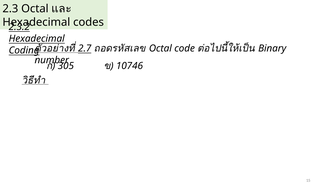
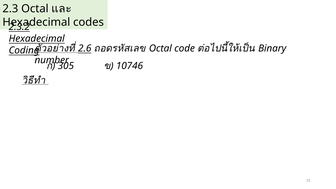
2.7: 2.7 -> 2.6 (85, 48)
